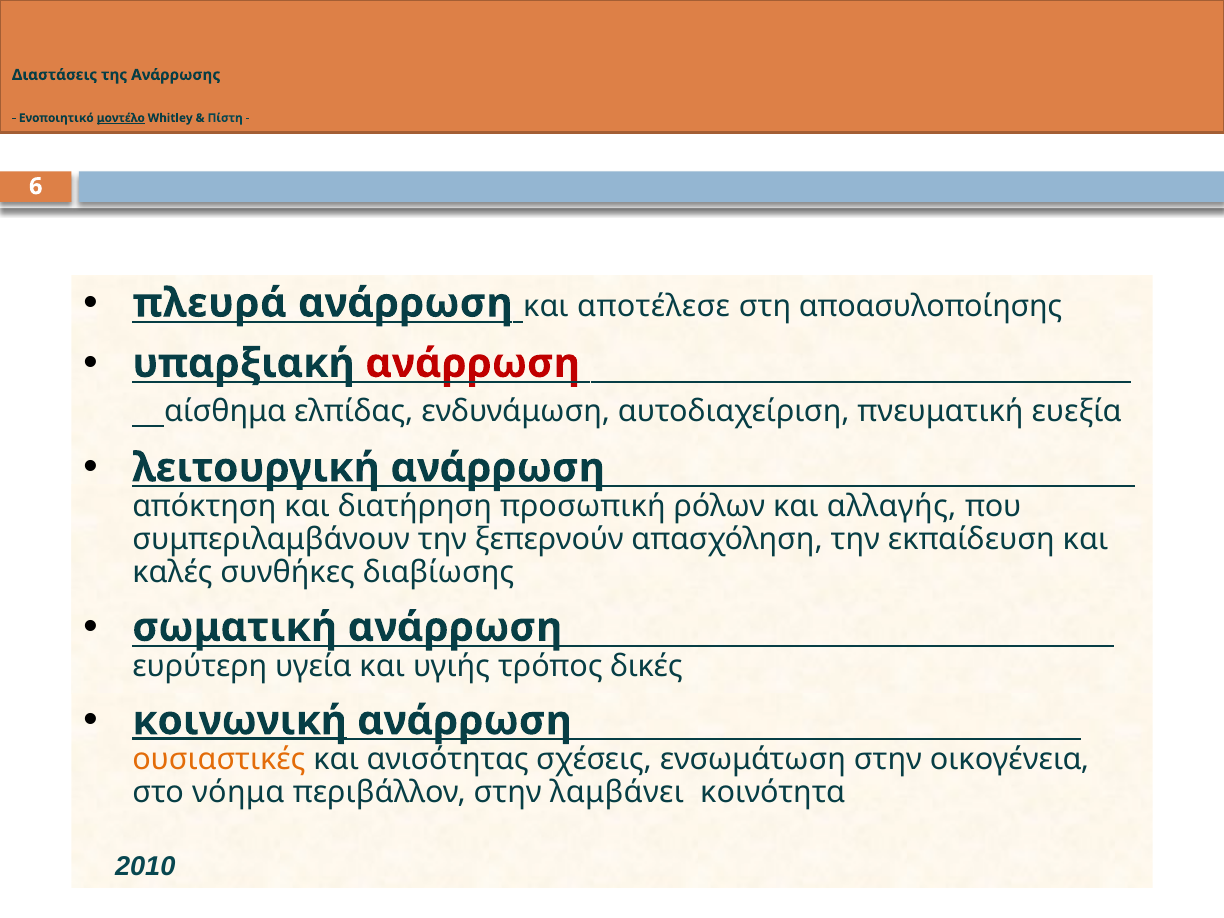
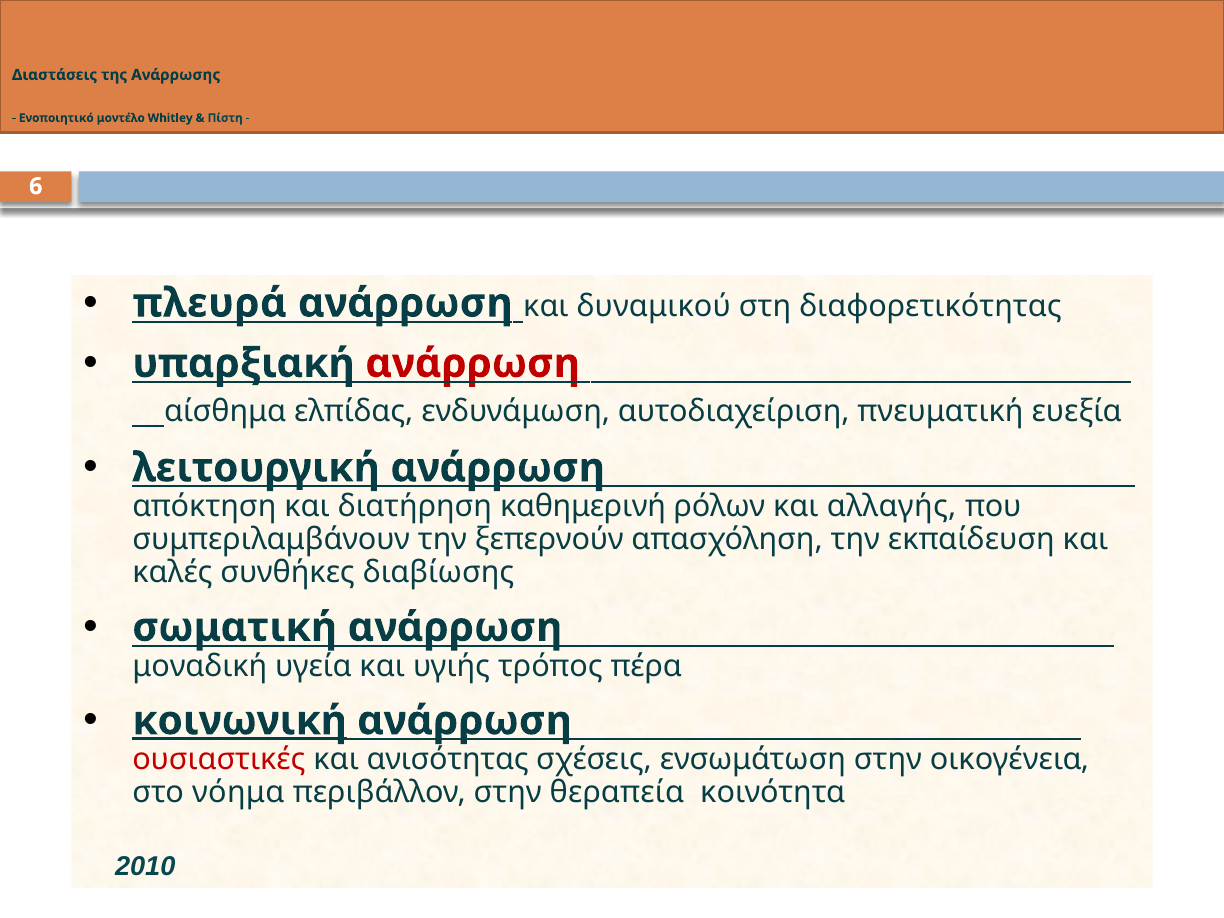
μοντέλο underline: present -> none (121, 118)
αποτέλεσε: αποτέλεσε -> δυναμικού (654, 307)
αποασυλοποίησης: αποασυλοποίησης -> διαφορετικότητας (930, 307)
προσωπική: προσωπική -> καθημερινή (583, 506)
ευρύτερη: ευρύτερη -> μοναδική (200, 666)
δικές: δικές -> πέρα (646, 666)
ουσιαστικές colour: orange -> red (219, 759)
λαμβάνει: λαμβάνει -> θεραπεία (617, 792)
